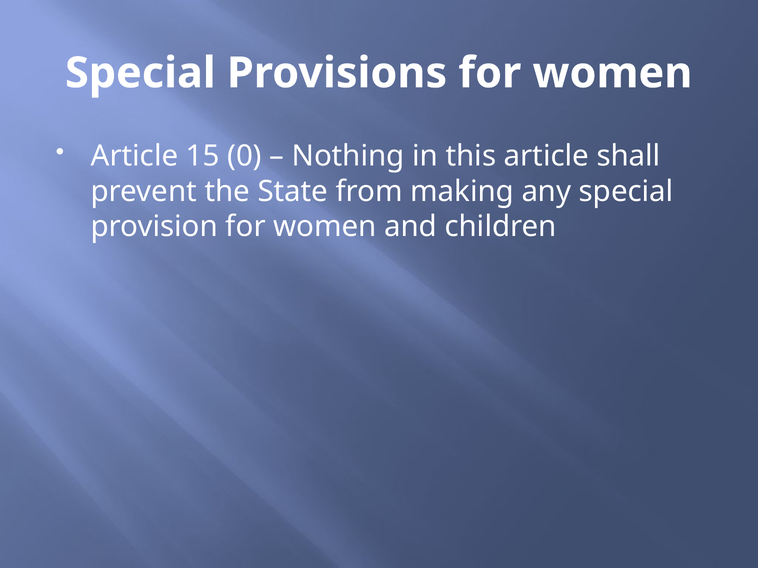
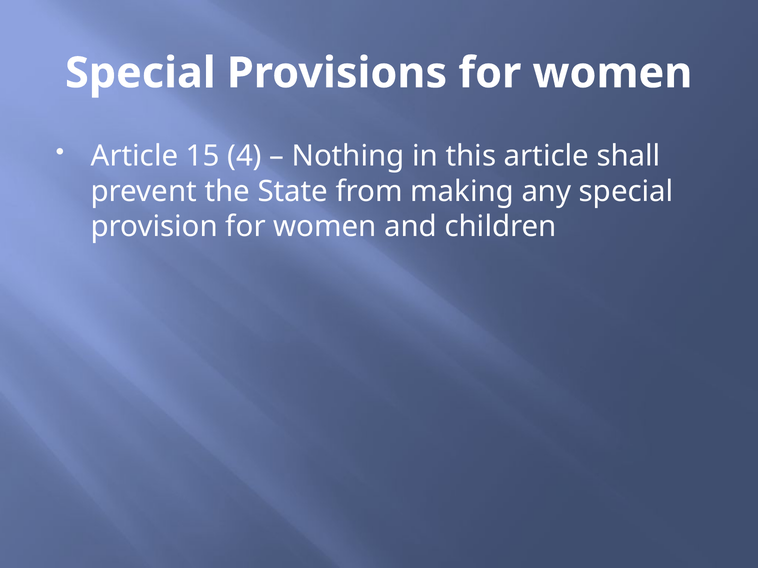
0: 0 -> 4 (244, 156)
